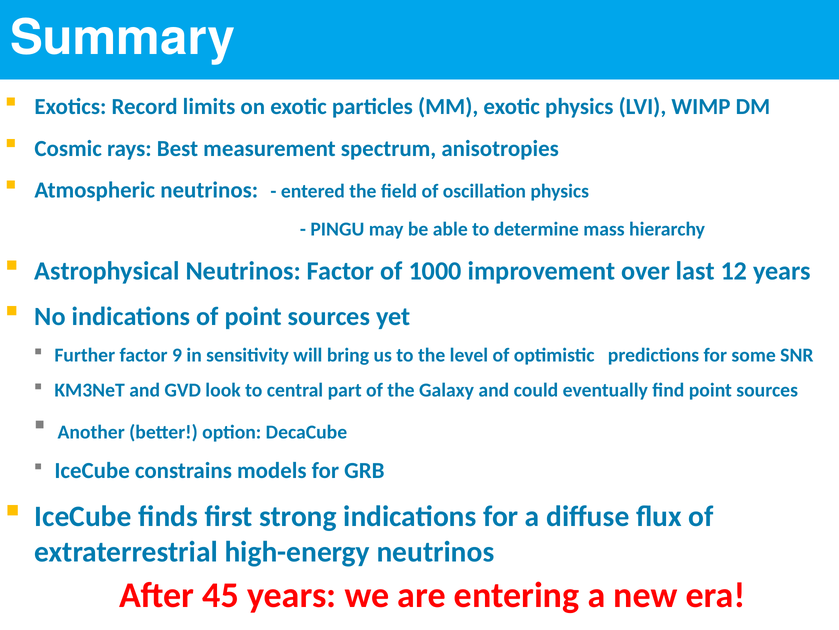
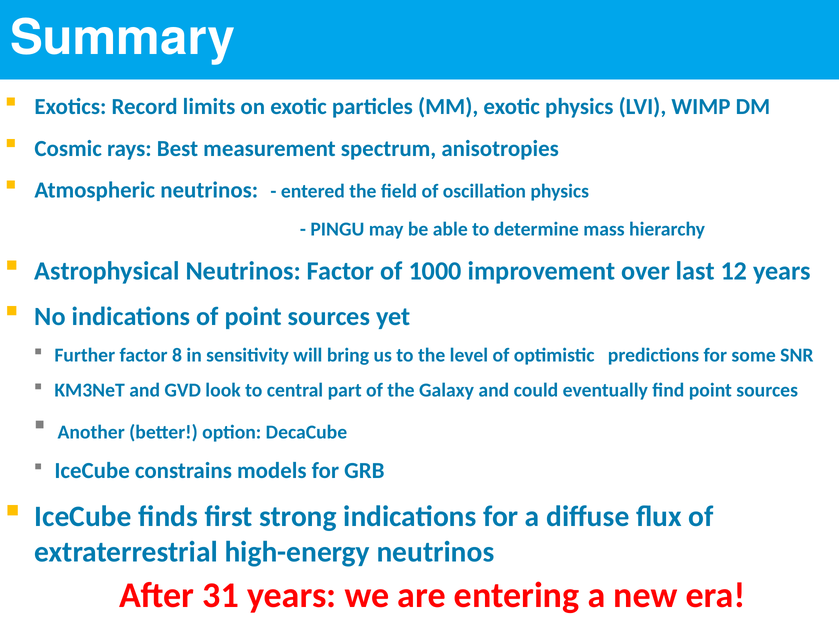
9: 9 -> 8 (177, 355)
45: 45 -> 31 (221, 595)
